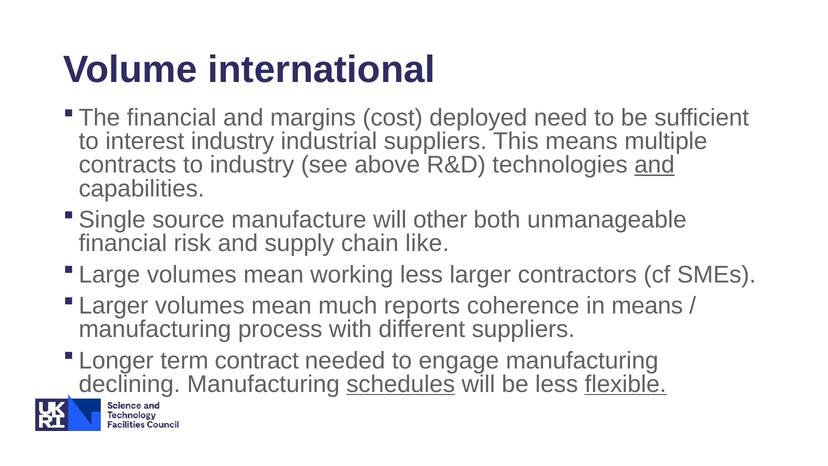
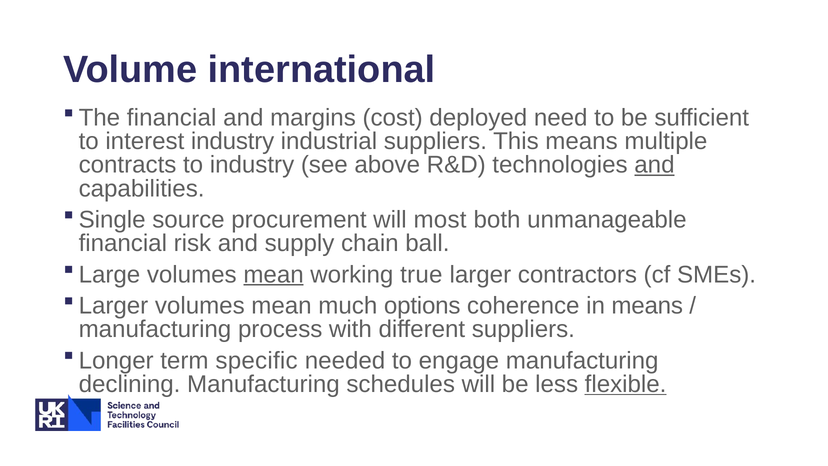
manufacture: manufacture -> procurement (299, 220)
other: other -> most (440, 220)
like: like -> ball (427, 243)
mean underline: none -> present (274, 274)
working less: less -> true (421, 274)
reports: reports -> options (422, 306)
contract: contract -> specific (257, 360)
schedules underline: present -> none (401, 384)
